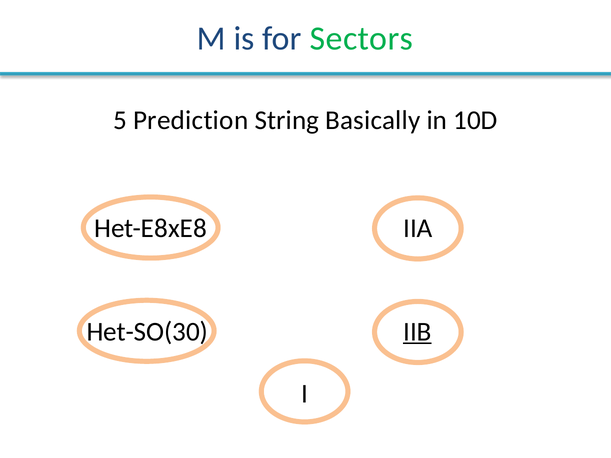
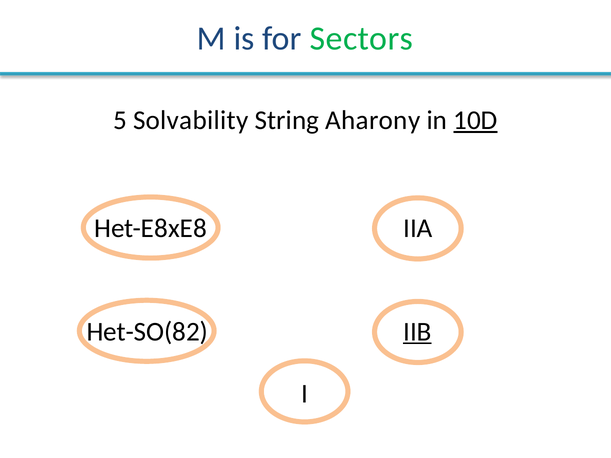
Prediction: Prediction -> Solvability (191, 120)
Basically: Basically -> Aharony (373, 120)
10D underline: none -> present (475, 120)
Het-SO(30: Het-SO(30 -> Het-SO(82 (147, 332)
